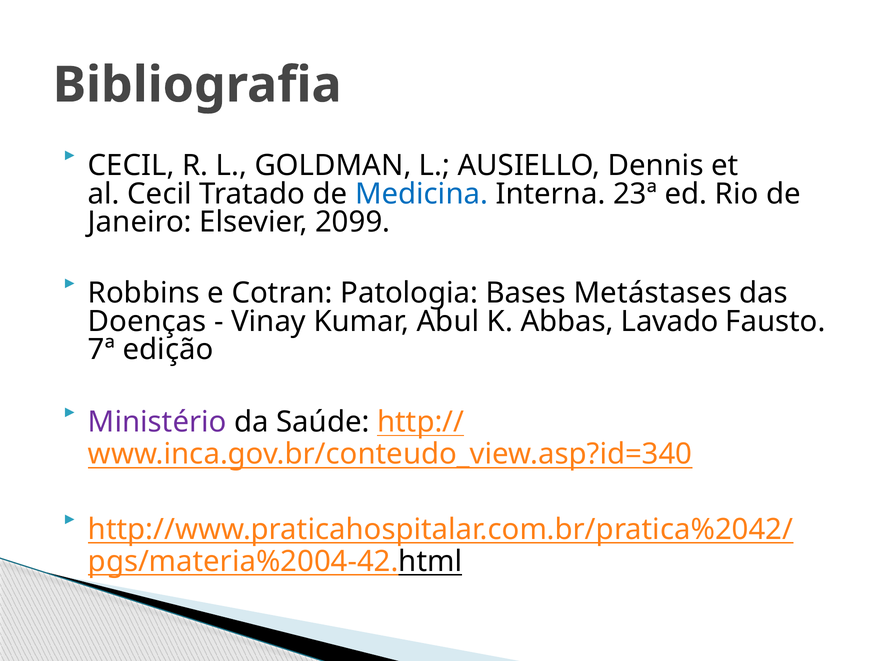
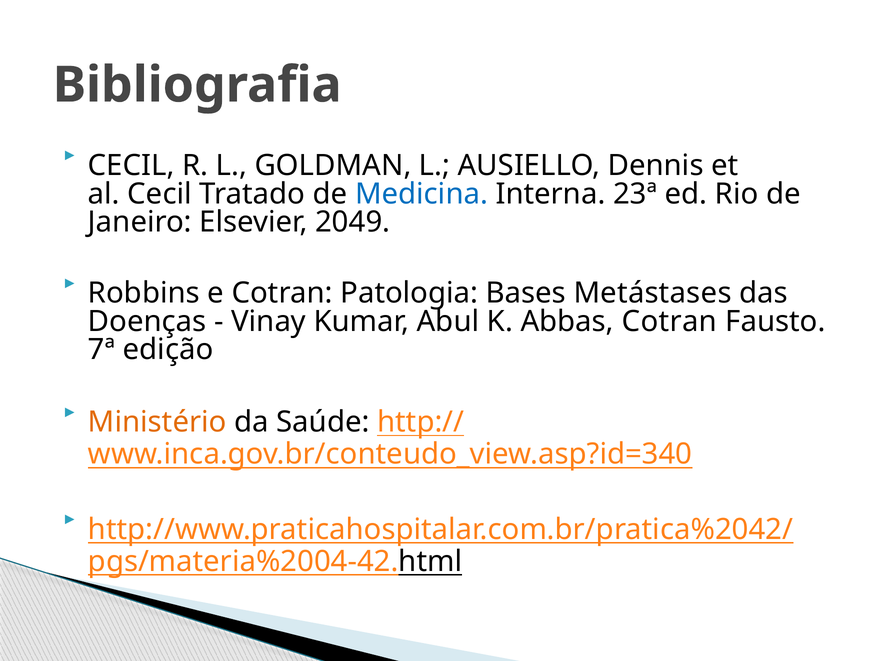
2099: 2099 -> 2049 (353, 222)
Abbas Lavado: Lavado -> Cotran (670, 321)
Ministério colour: purple -> orange (157, 422)
